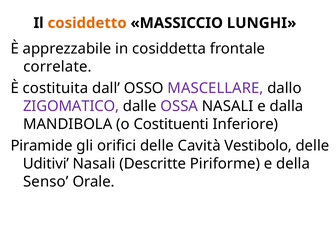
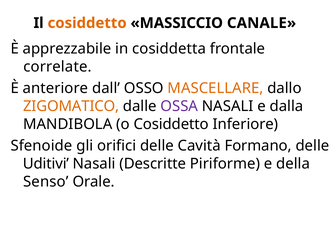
LUNGHI: LUNGHI -> CANALE (262, 23)
costituita: costituita -> anteriore (55, 88)
MASCELLARE colour: purple -> orange (215, 88)
ZIGOMATICO colour: purple -> orange (71, 106)
o Costituenti: Costituenti -> Cosiddetto (171, 124)
Piramide: Piramide -> Sfenoide (41, 146)
Vestibolo: Vestibolo -> Formano (258, 146)
